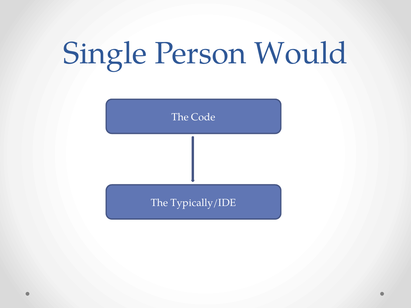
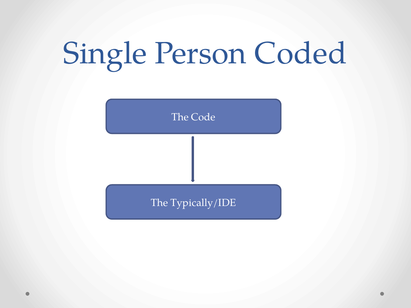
Would: Would -> Coded (301, 54)
